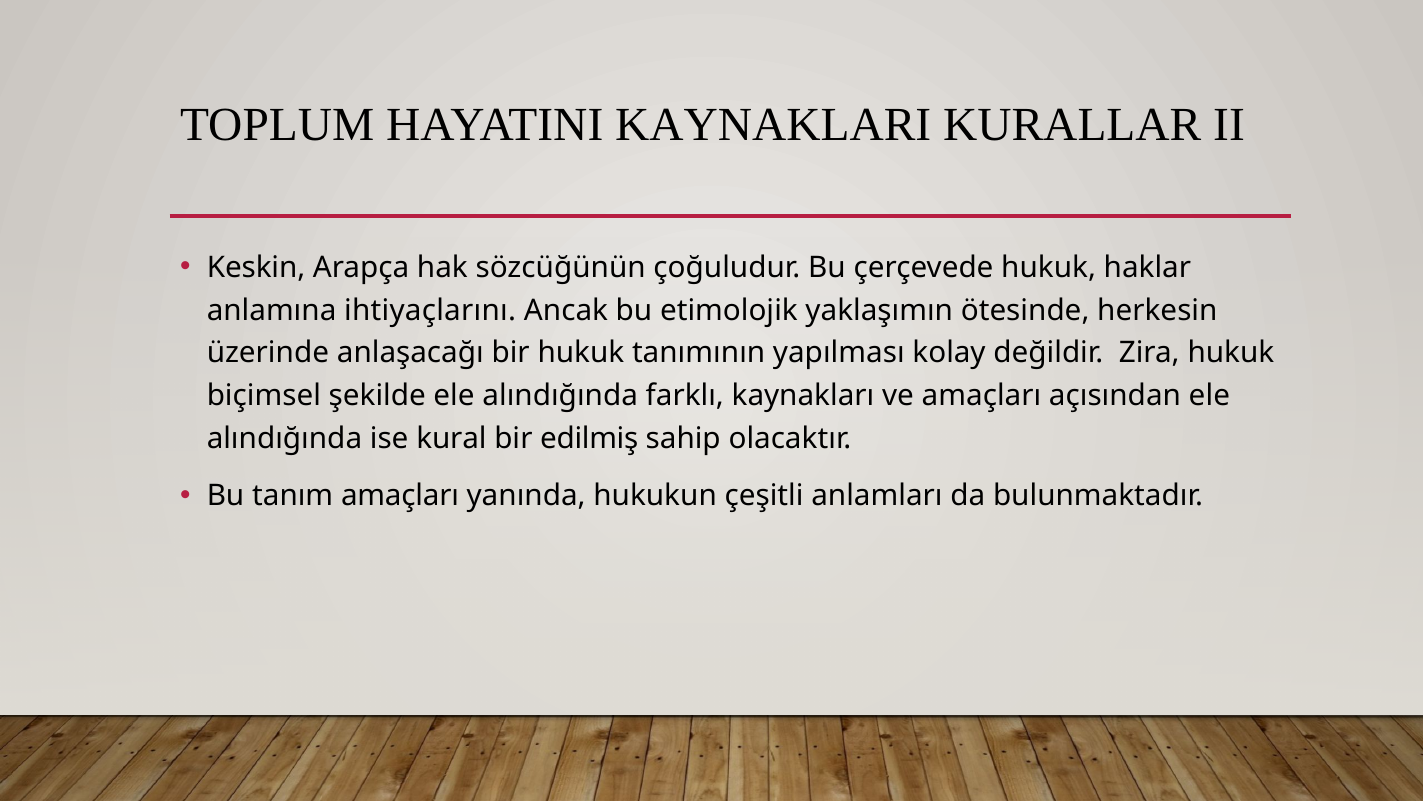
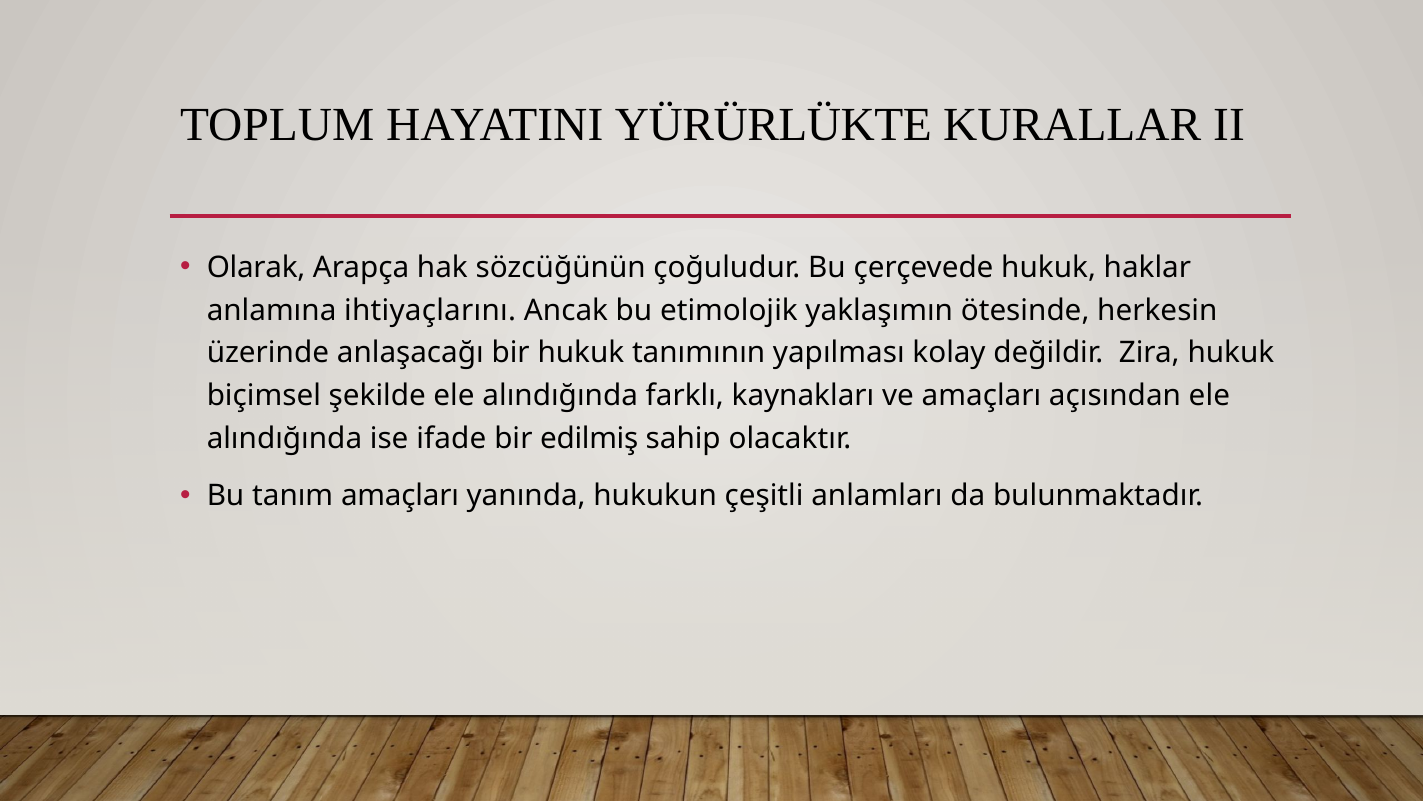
KAYNAKLARI: KAYNAKLARI -> YÜRÜRLÜKTE (773, 125)
Keskin: Keskin -> Olarak (256, 268)
kural: kural -> ifade (451, 438)
